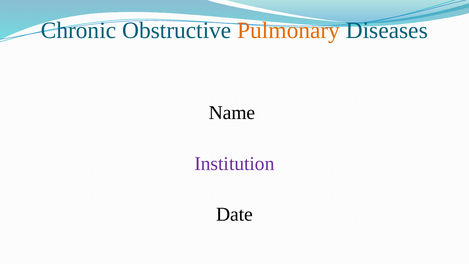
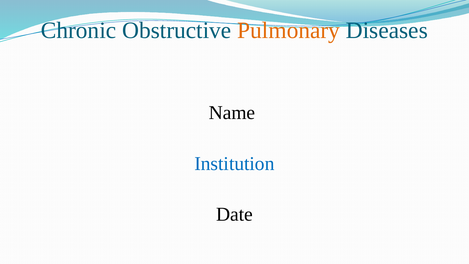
Institution colour: purple -> blue (234, 164)
